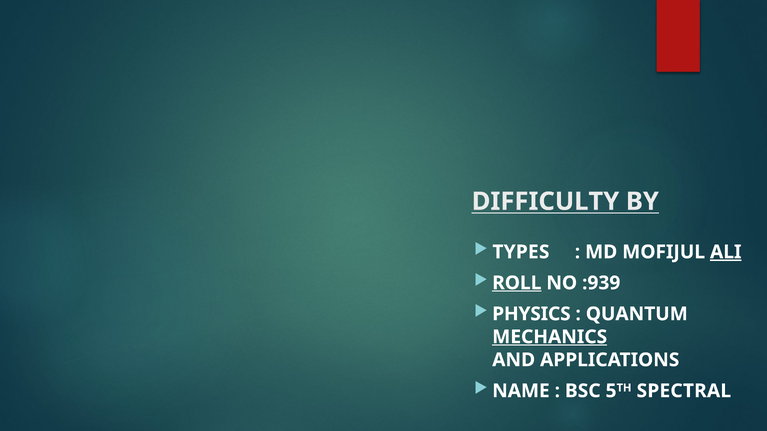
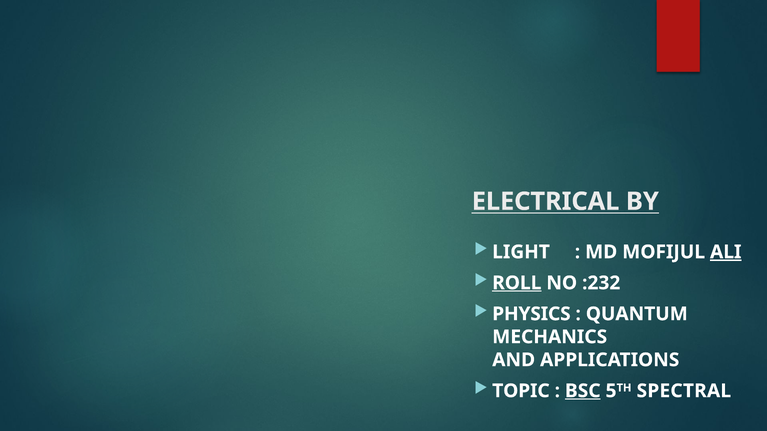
DIFFICULTY: DIFFICULTY -> ELECTRICAL (546, 202)
TYPES: TYPES -> LIGHT (521, 252)
:939: :939 -> :232 (601, 283)
MECHANICS underline: present -> none (550, 337)
NAME: NAME -> TOPIC (521, 391)
BSC underline: none -> present (583, 391)
